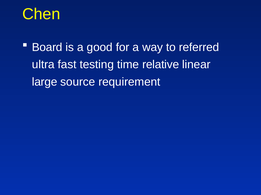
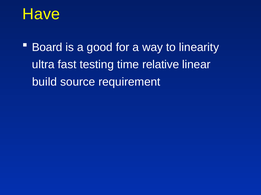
Chen: Chen -> Have (41, 14)
referred: referred -> linearity (199, 47)
large: large -> build (45, 82)
